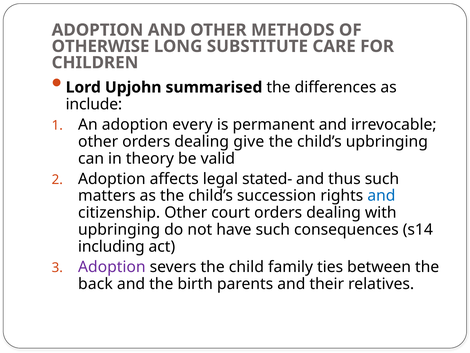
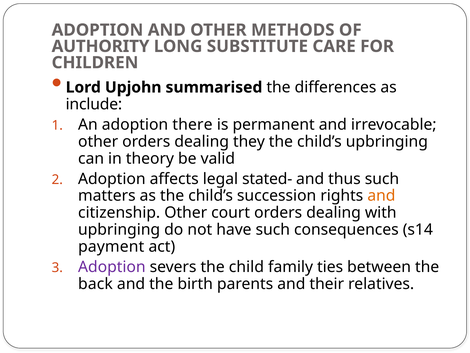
OTHERWISE: OTHERWISE -> AUTHORITY (101, 46)
every: every -> there (192, 124)
give: give -> they (249, 141)
and colour: blue -> orange (381, 196)
including: including -> payment (111, 246)
